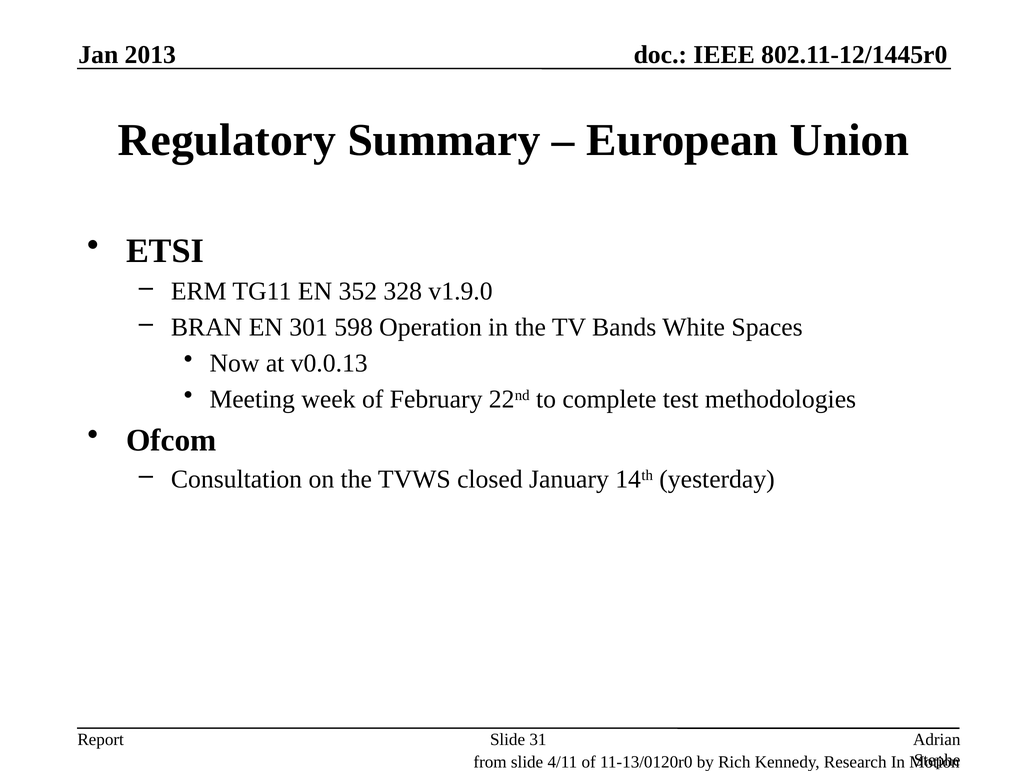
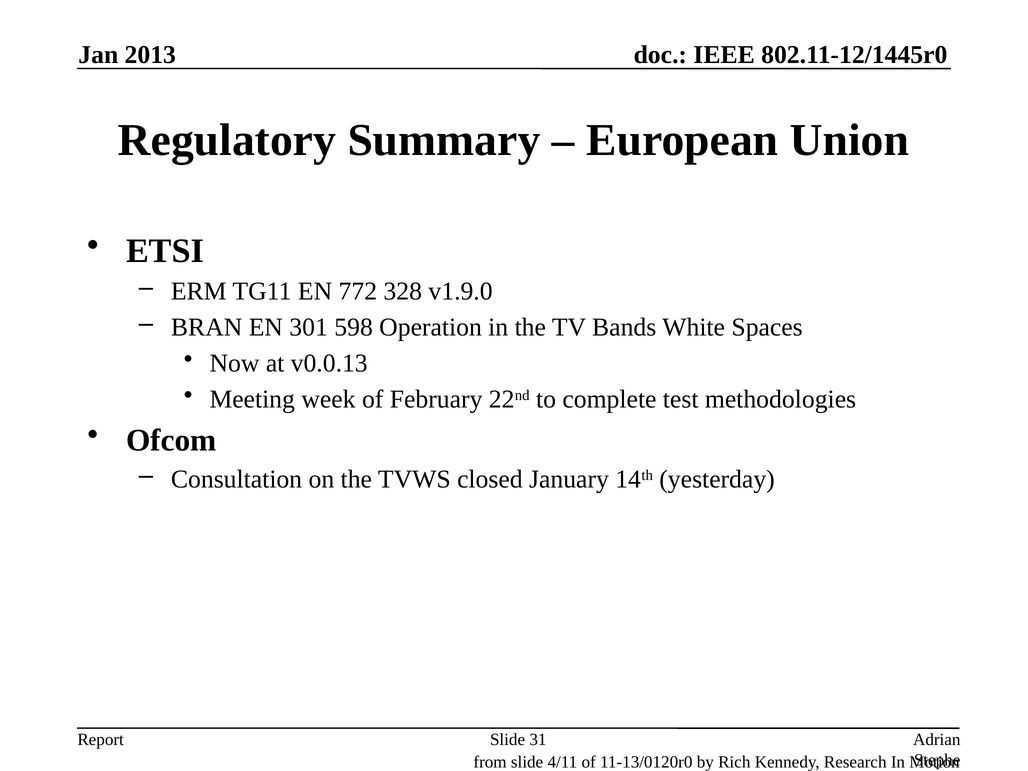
352: 352 -> 772 (358, 291)
